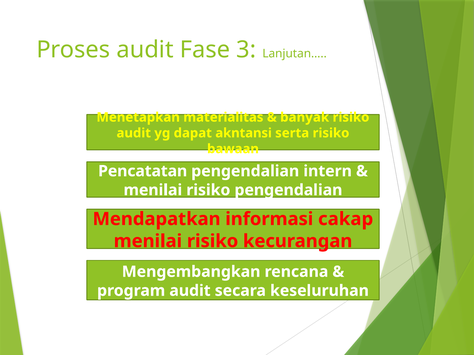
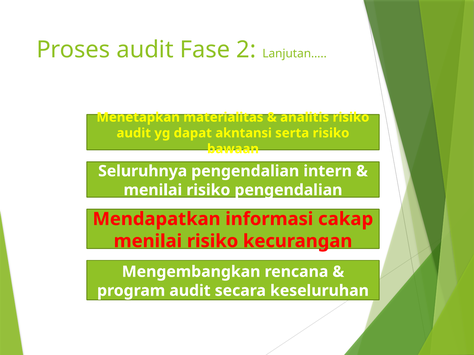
3: 3 -> 2 (246, 50)
banyak: banyak -> analitis (305, 117)
Pencatatan: Pencatatan -> Seluruhnya (143, 171)
